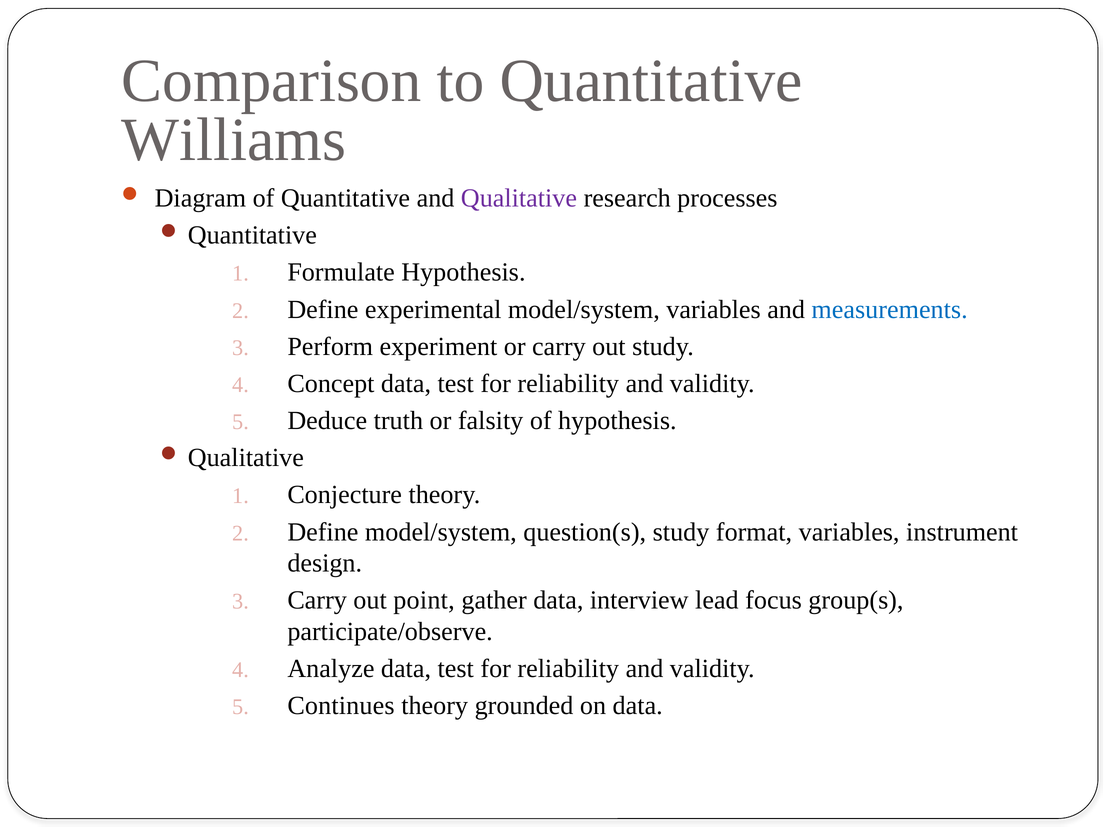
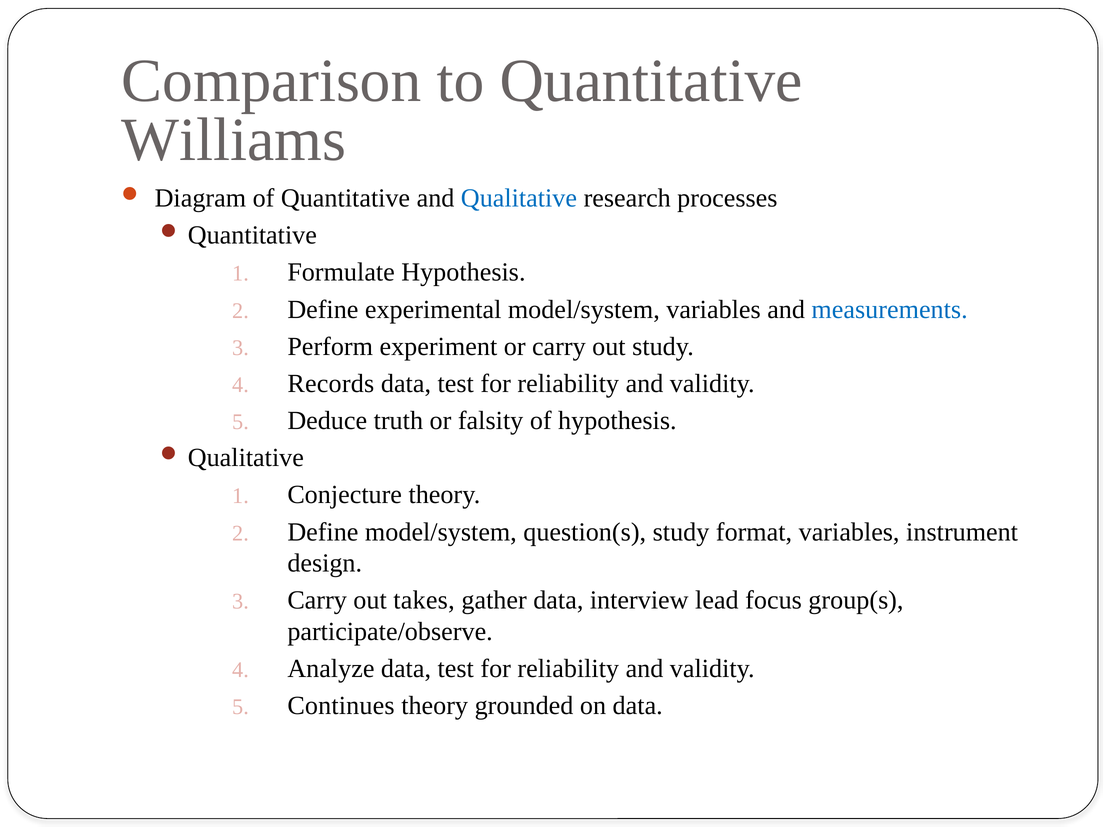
Qualitative colour: purple -> blue (519, 198)
Concept: Concept -> Records (331, 383)
point: point -> takes (424, 600)
